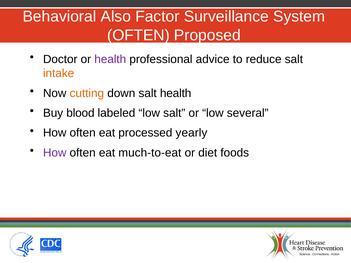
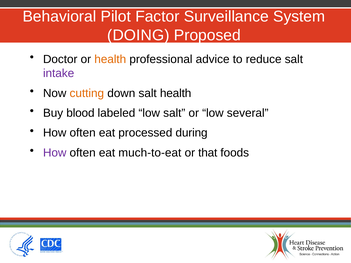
Also: Also -> Pilot (116, 17)
OFTEN: OFTEN -> DOING (138, 35)
health colour: purple -> orange (110, 59)
intake colour: orange -> purple (59, 73)
yearly: yearly -> during (192, 133)
diet: diet -> that (208, 153)
